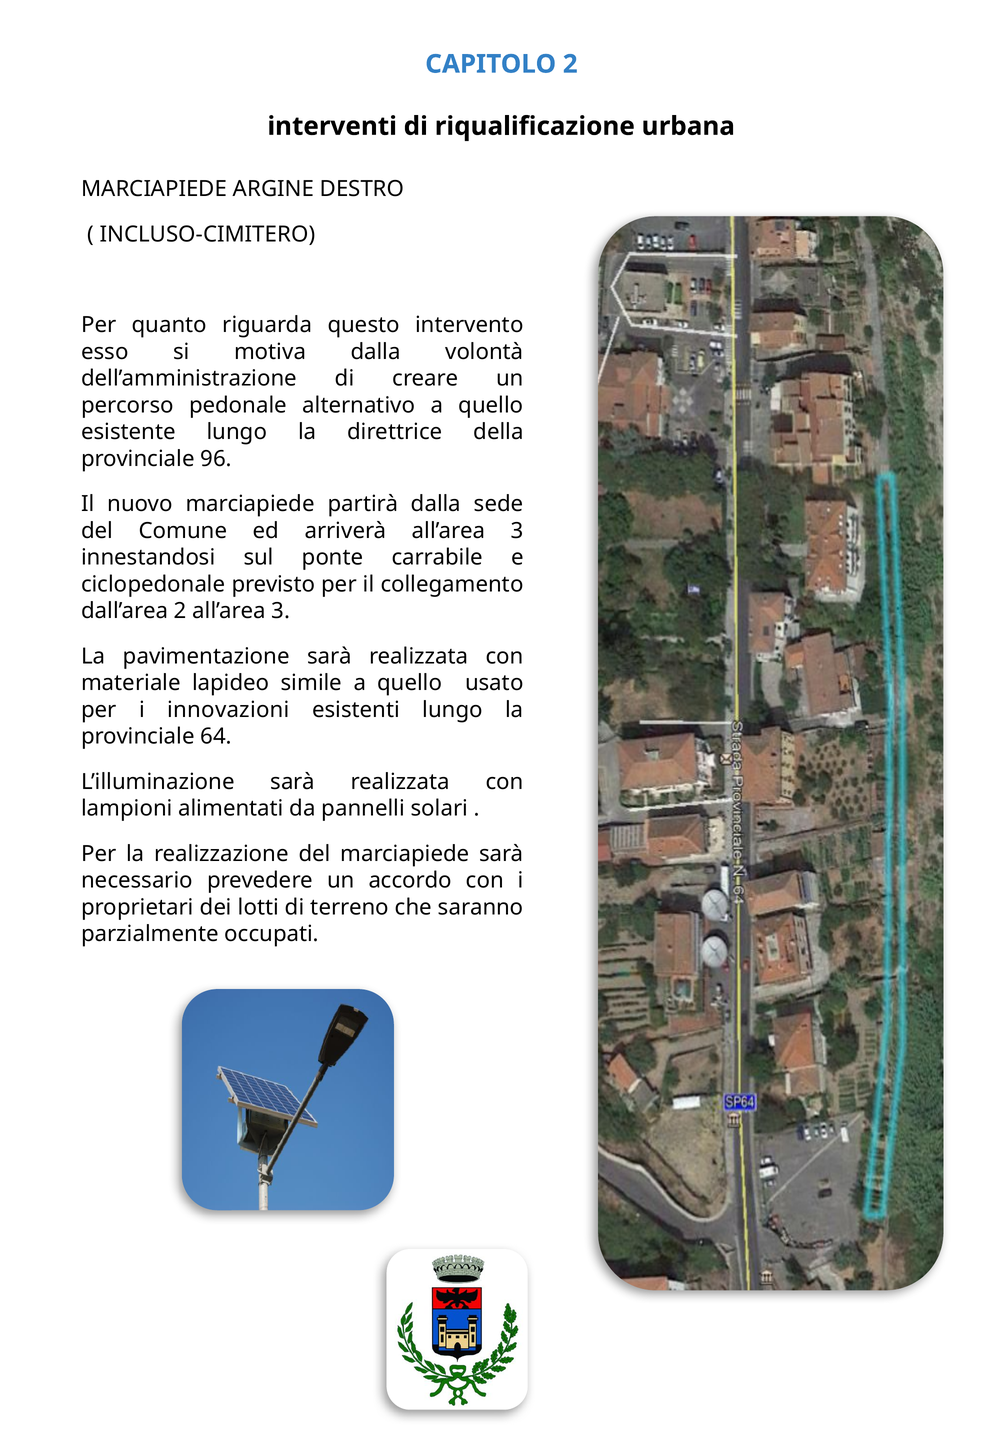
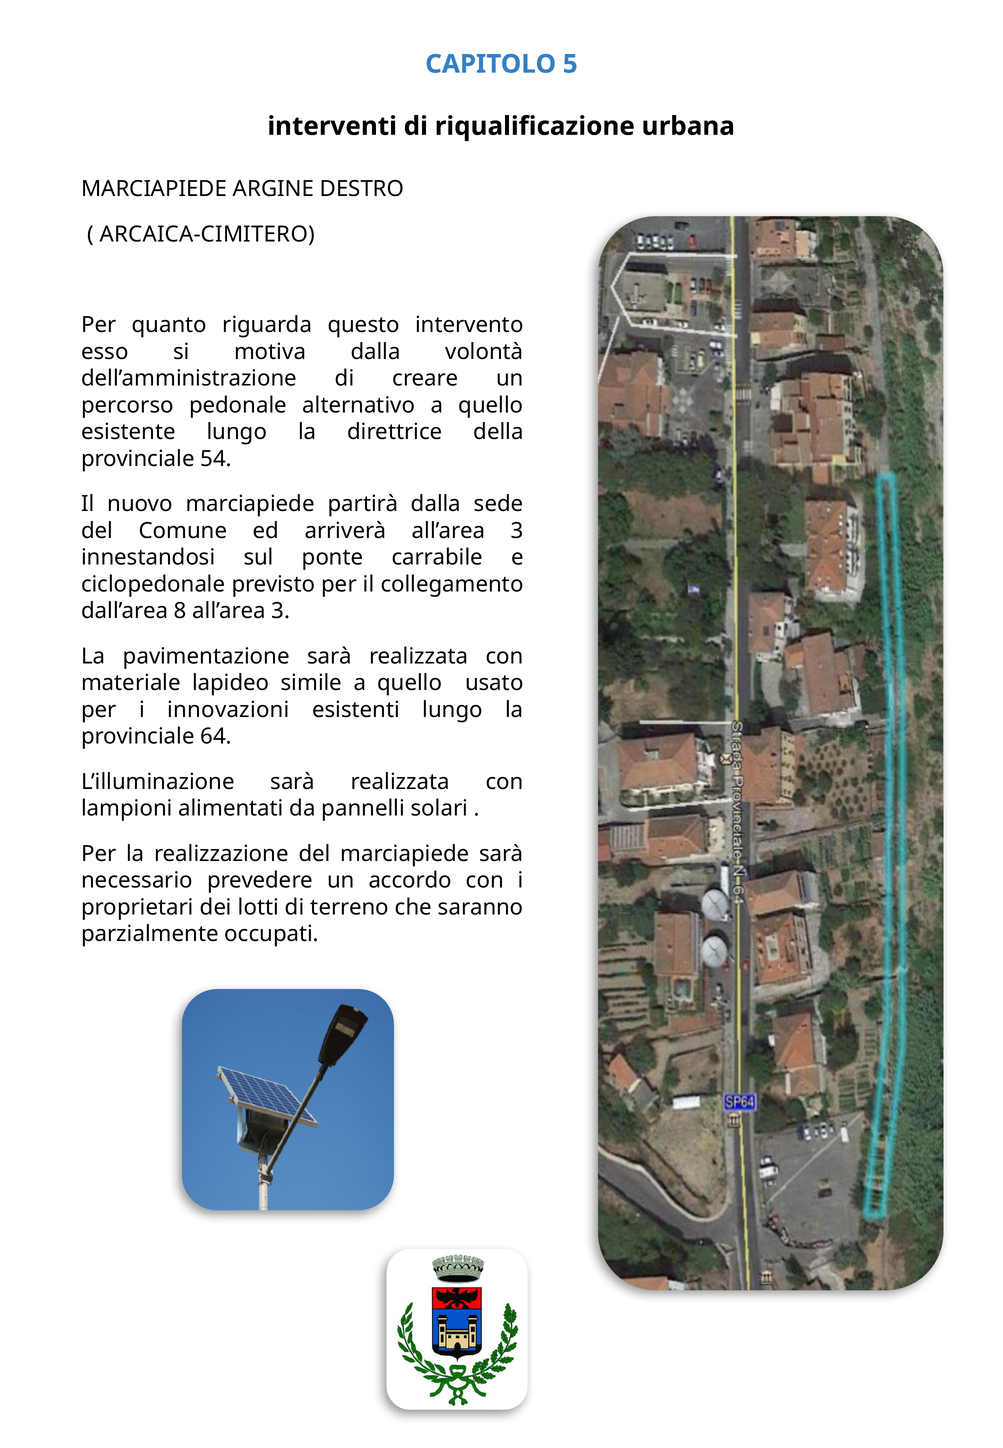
CAPITOLO 2: 2 -> 5 (570, 64)
INCLUSO-CIMITERO: INCLUSO-CIMITERO -> ARCAICA-CIMITERO (207, 235)
96: 96 -> 54 (216, 459)
dall’area 2: 2 -> 8 (180, 611)
